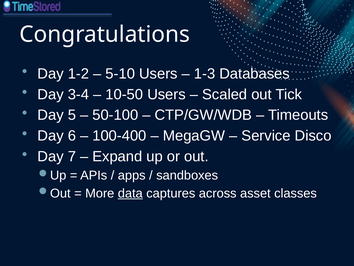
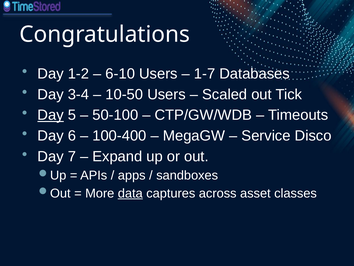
5-10: 5-10 -> 6-10 (120, 74)
1-3: 1-3 -> 1-7 (205, 74)
Day underline: none -> present (51, 115)
